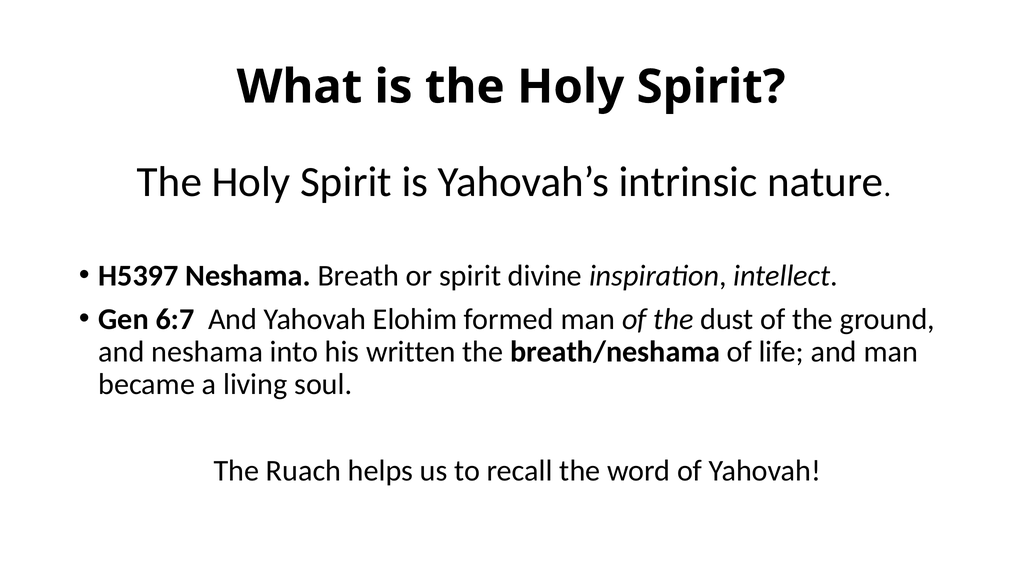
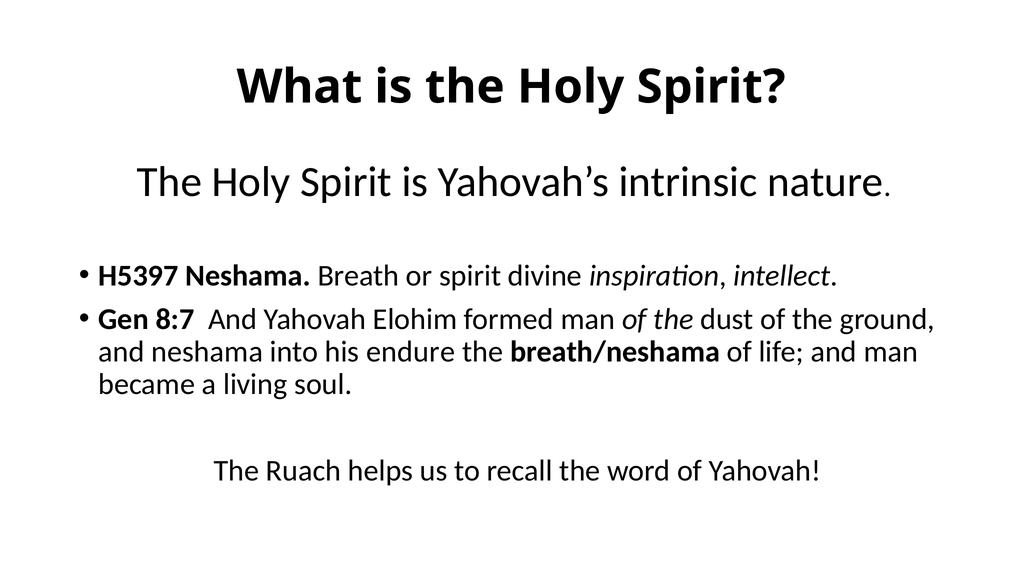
6:7: 6:7 -> 8:7 (175, 319)
written: written -> endure (411, 352)
